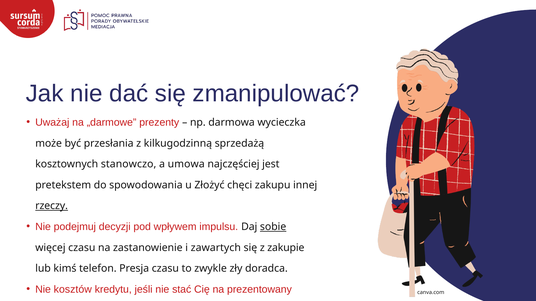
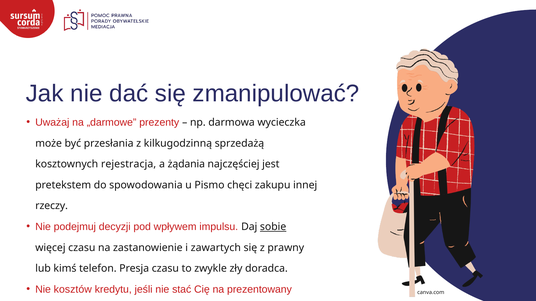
stanowczo: stanowczo -> rejestracja (129, 164)
umowa: umowa -> żądania (186, 164)
Złożyć: Złożyć -> Pismo (209, 185)
rzeczy underline: present -> none (52, 206)
zakupie: zakupie -> prawny (286, 248)
